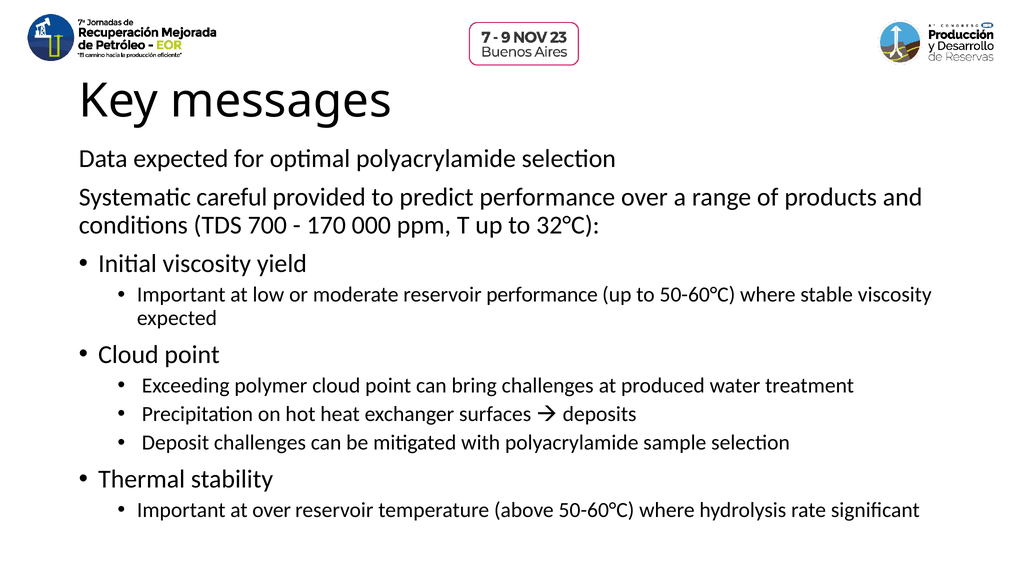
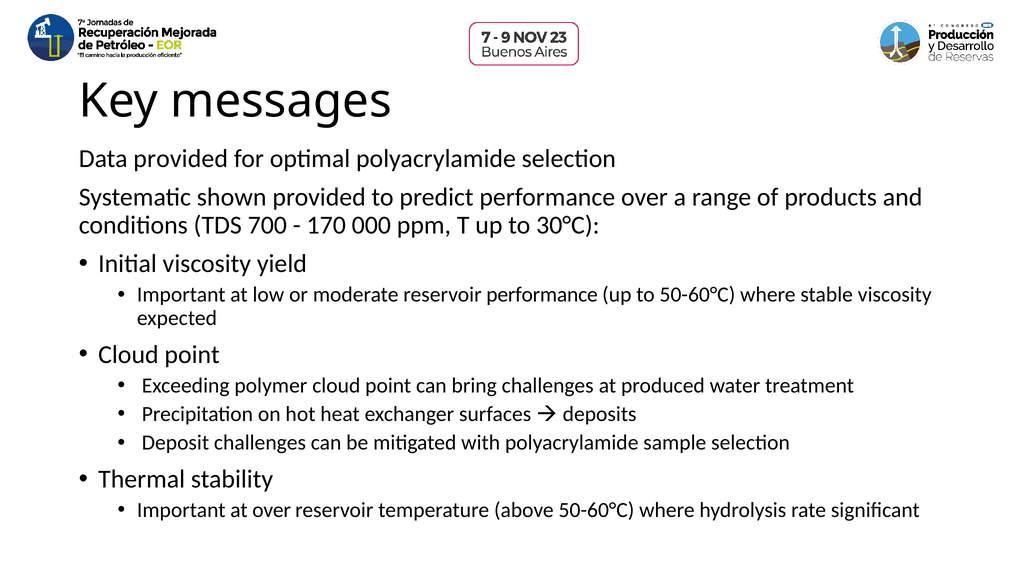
Data expected: expected -> provided (181, 158)
careful: careful -> shown (232, 197)
32°C: 32°C -> 30°C (568, 225)
